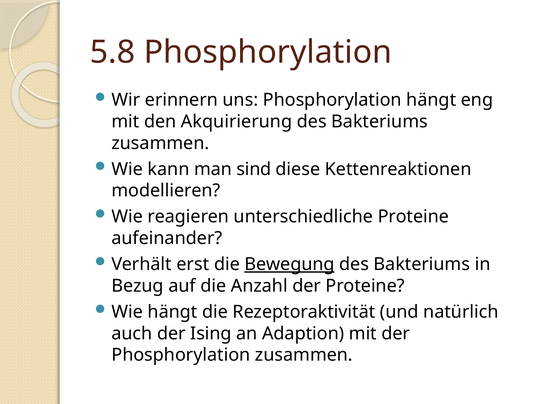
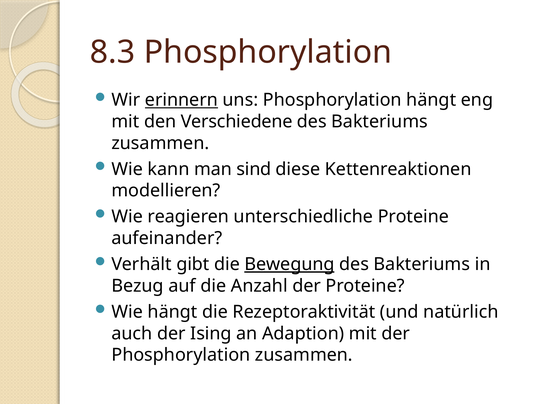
5.8: 5.8 -> 8.3 (113, 52)
erinnern underline: none -> present (181, 100)
Akquirierung: Akquirierung -> Verschiedene (237, 122)
erst: erst -> gibt (193, 264)
